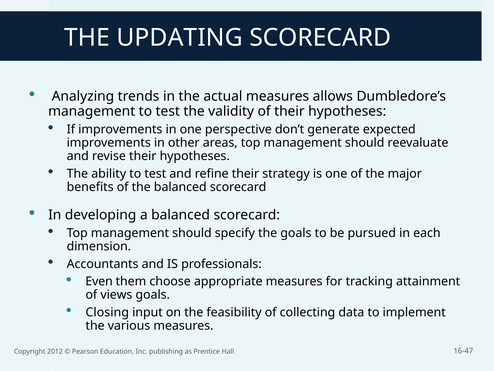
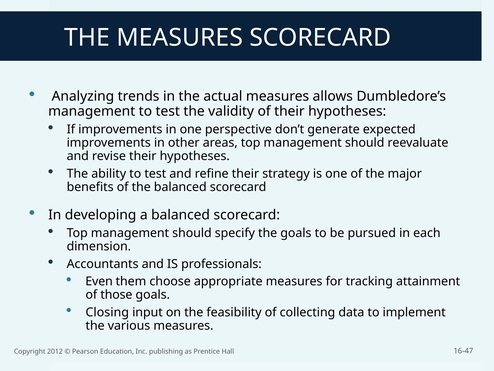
THE UPDATING: UPDATING -> MEASURES (180, 38)
views: views -> those (116, 294)
